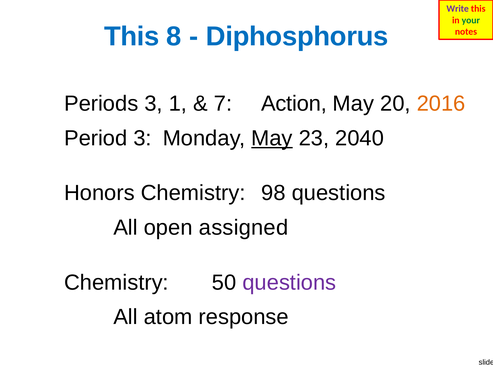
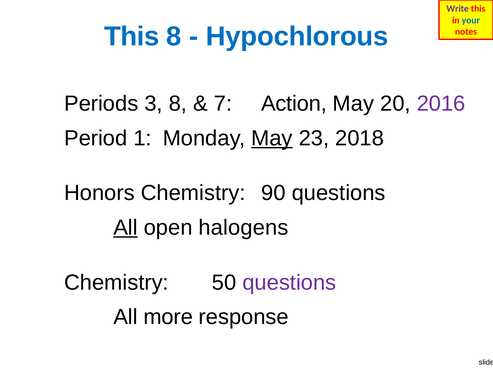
your colour: green -> blue (471, 20)
Diphosphorus: Diphosphorus -> Hypochlorous (297, 36)
3 1: 1 -> 8 (178, 104)
2016 colour: orange -> purple (441, 104)
Period 3: 3 -> 1 (143, 138)
2040: 2040 -> 2018 (360, 138)
98: 98 -> 90 (273, 194)
All underline: none -> present (126, 228)
assigned: assigned -> halogens (244, 228)
atom: atom -> more (168, 318)
